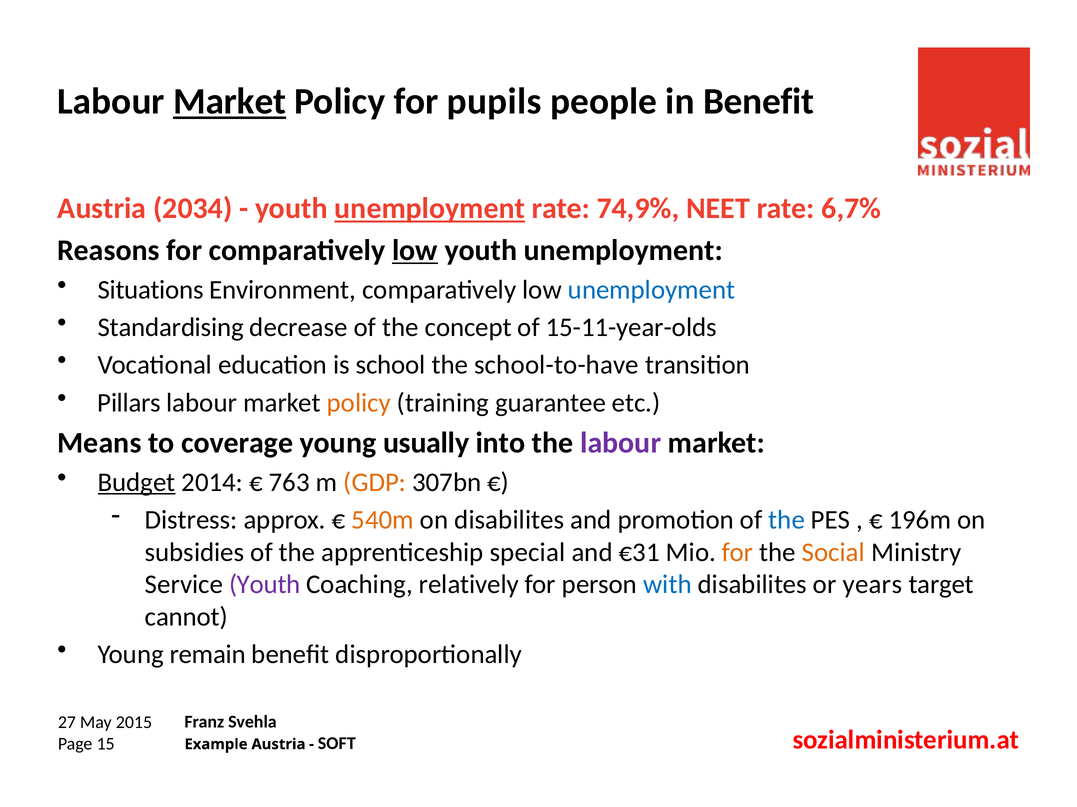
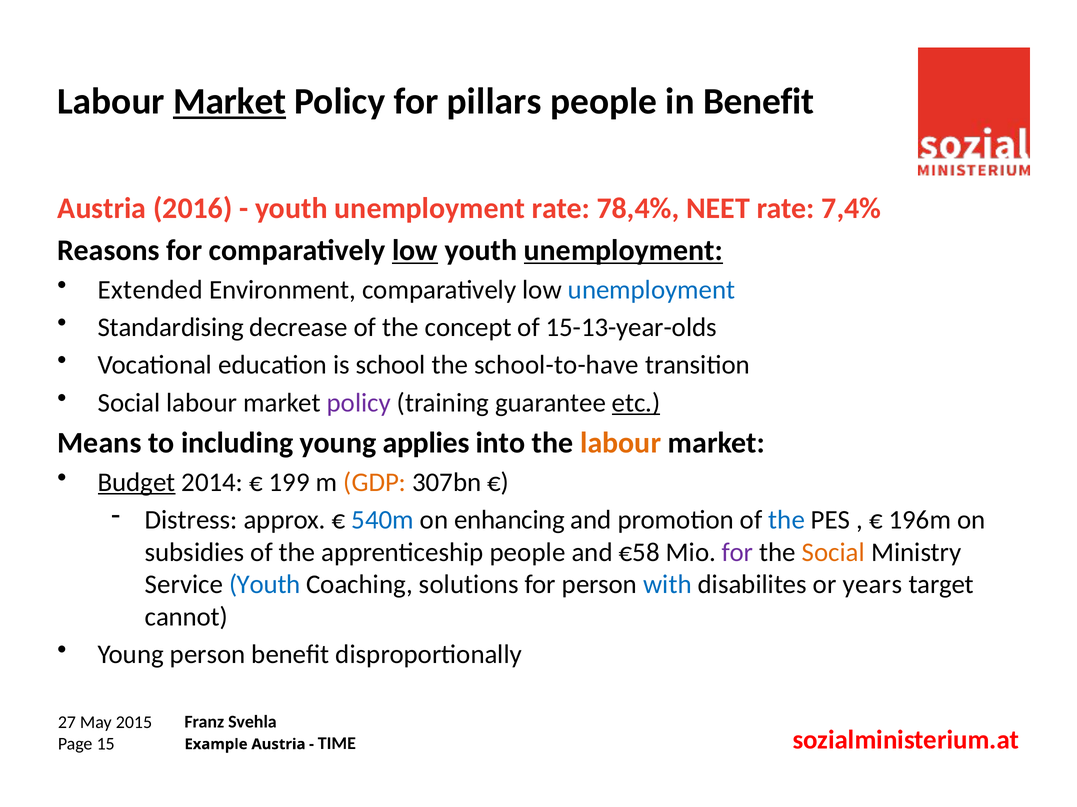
pupils: pupils -> pillars (494, 102)
2034: 2034 -> 2016 (193, 209)
unemployment underline: present -> none (430, 209)
74,9%: 74,9% -> 78,4% (638, 209)
6,7%: 6,7% -> 7,4% (851, 209)
unemployment underline: none -> present (623, 251)
Situations: Situations -> Extended (150, 290)
15-11-year-olds: 15-11-year-olds -> 15-13-year-olds (631, 328)
Pillars: Pillars -> Social (129, 403)
policy colour: orange -> purple (359, 403)
etc underline: none -> present (636, 403)
coverage: coverage -> including (237, 443)
usually: usually -> applies (426, 443)
labour colour: purple -> orange (621, 443)
763: 763 -> 199 (289, 483)
540m colour: orange -> blue (383, 520)
on disabilites: disabilites -> enhancing (510, 520)
apprenticeship special: special -> people (528, 553)
€31: €31 -> €58 (639, 553)
for colour: orange -> purple (738, 553)
Youth colour: purple -> blue (265, 585)
relatively: relatively -> solutions (469, 585)
Young remain: remain -> person (208, 655)
SOFT: SOFT -> TIME (337, 744)
